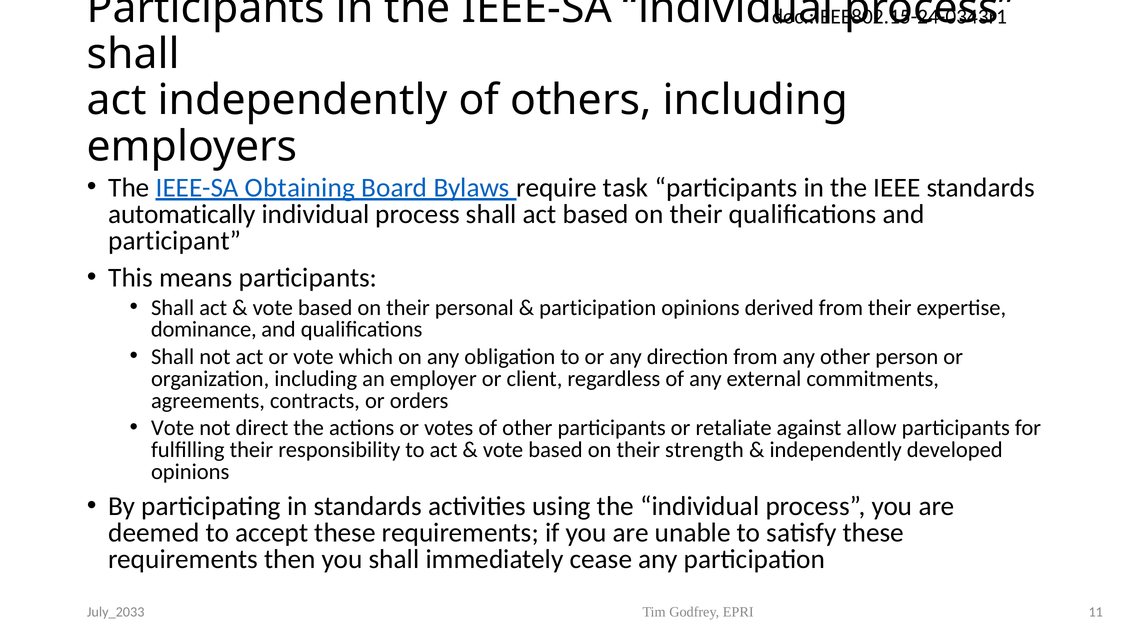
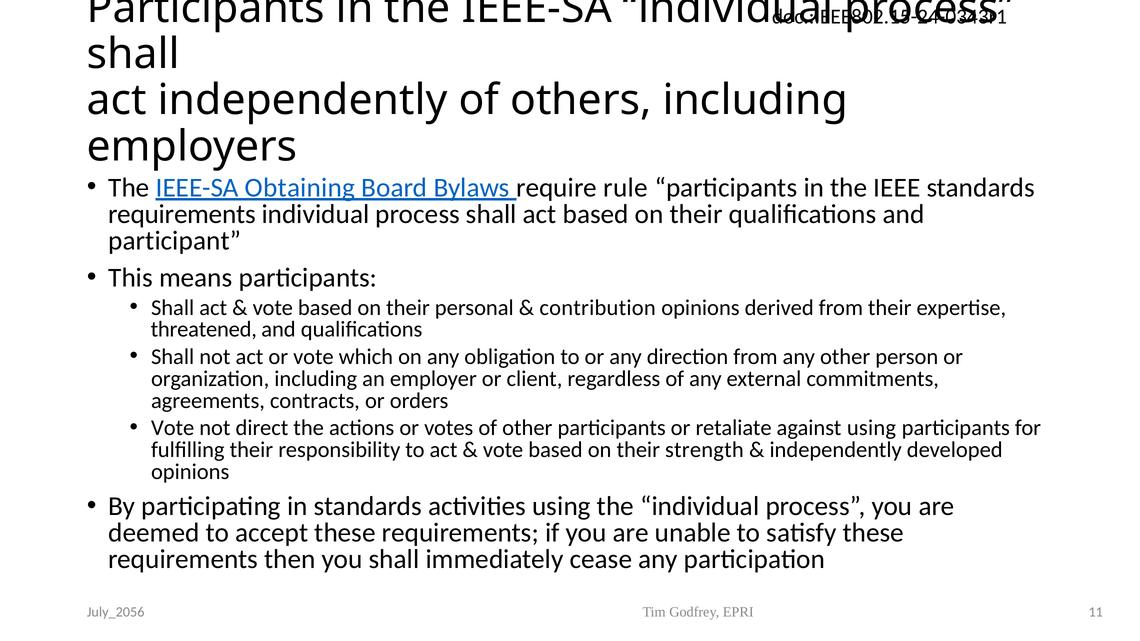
task: task -> rule (626, 188)
automatically: automatically -> requirements (182, 214)
participation: participation -> contribution (598, 308)
dominance: dominance -> threatened (204, 330)
against allow: allow -> using (872, 428)
July_2033: July_2033 -> July_2056 (116, 612)
